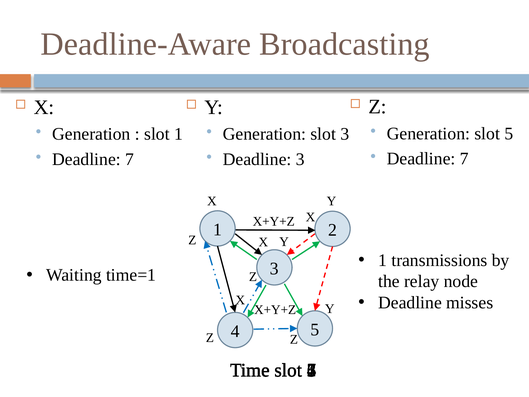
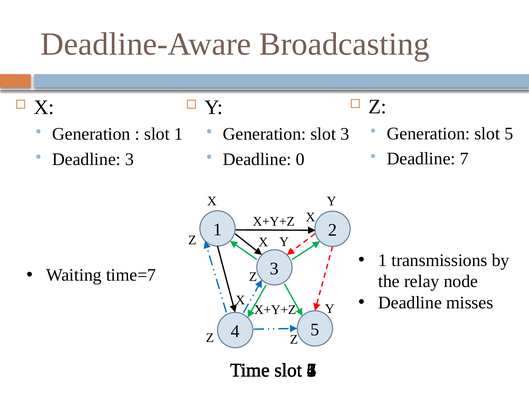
7: 7 -> 3 (130, 159)
Deadline 3: 3 -> 0 (300, 159)
time=1: time=1 -> time=7 (131, 275)
